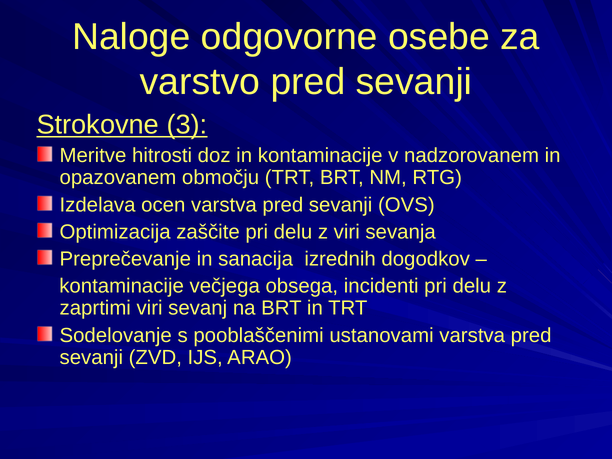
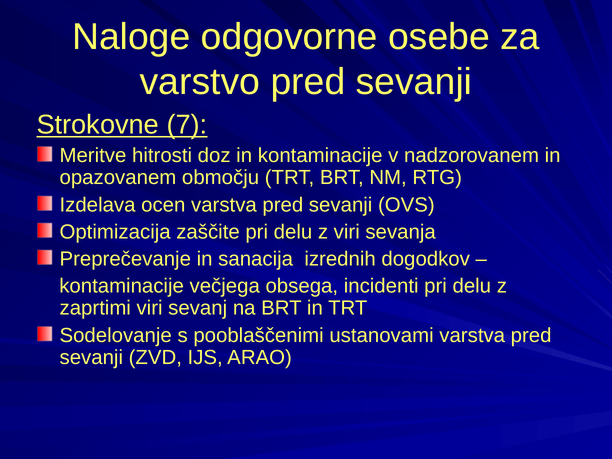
3: 3 -> 7 (187, 125)
